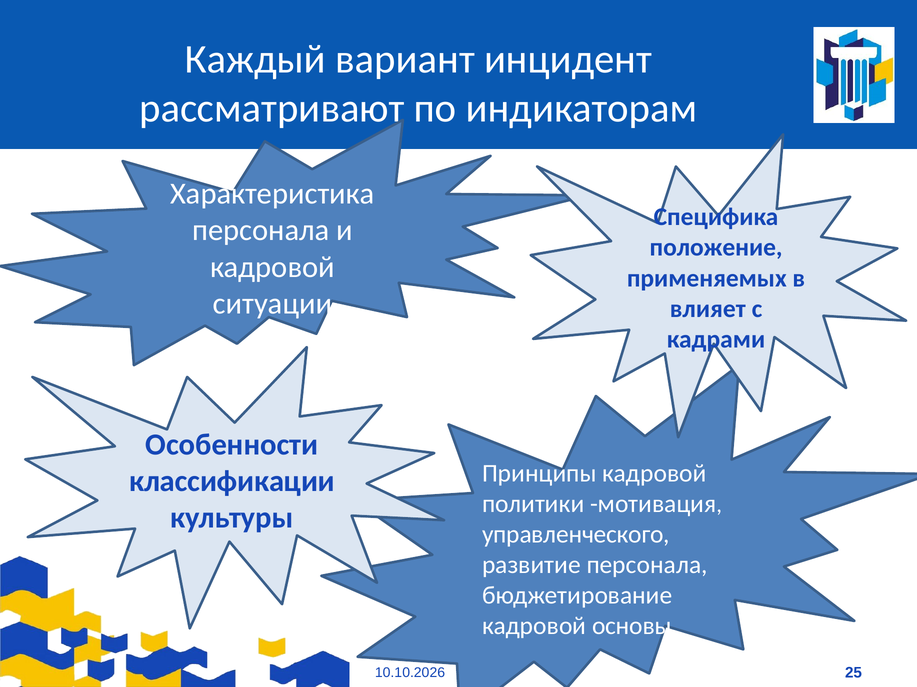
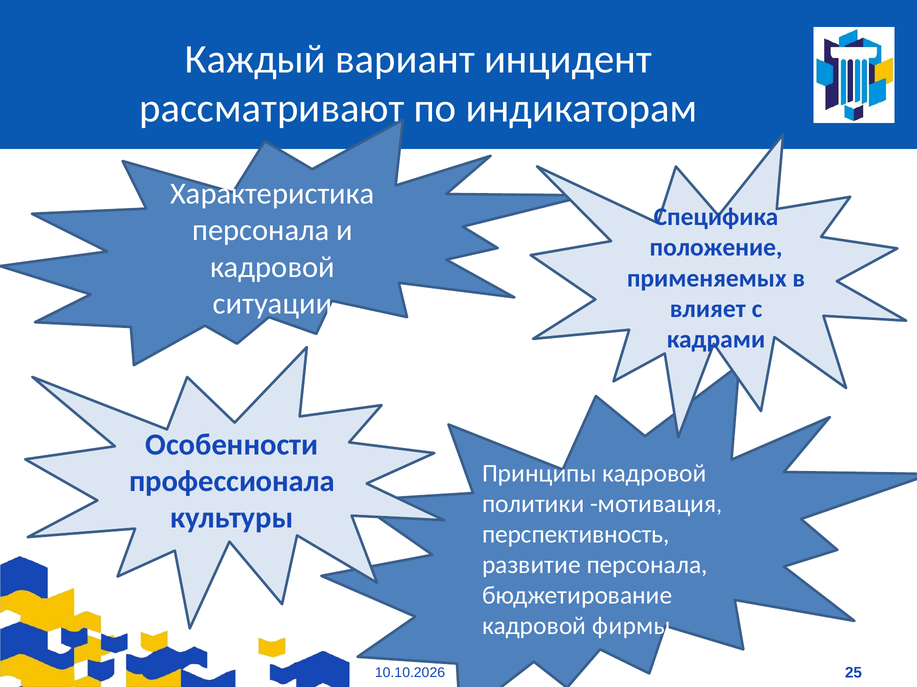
классификации: классификации -> профессионала (232, 482)
управленческого: управленческого -> перспективность (576, 535)
основы: основы -> фирмы (632, 627)
